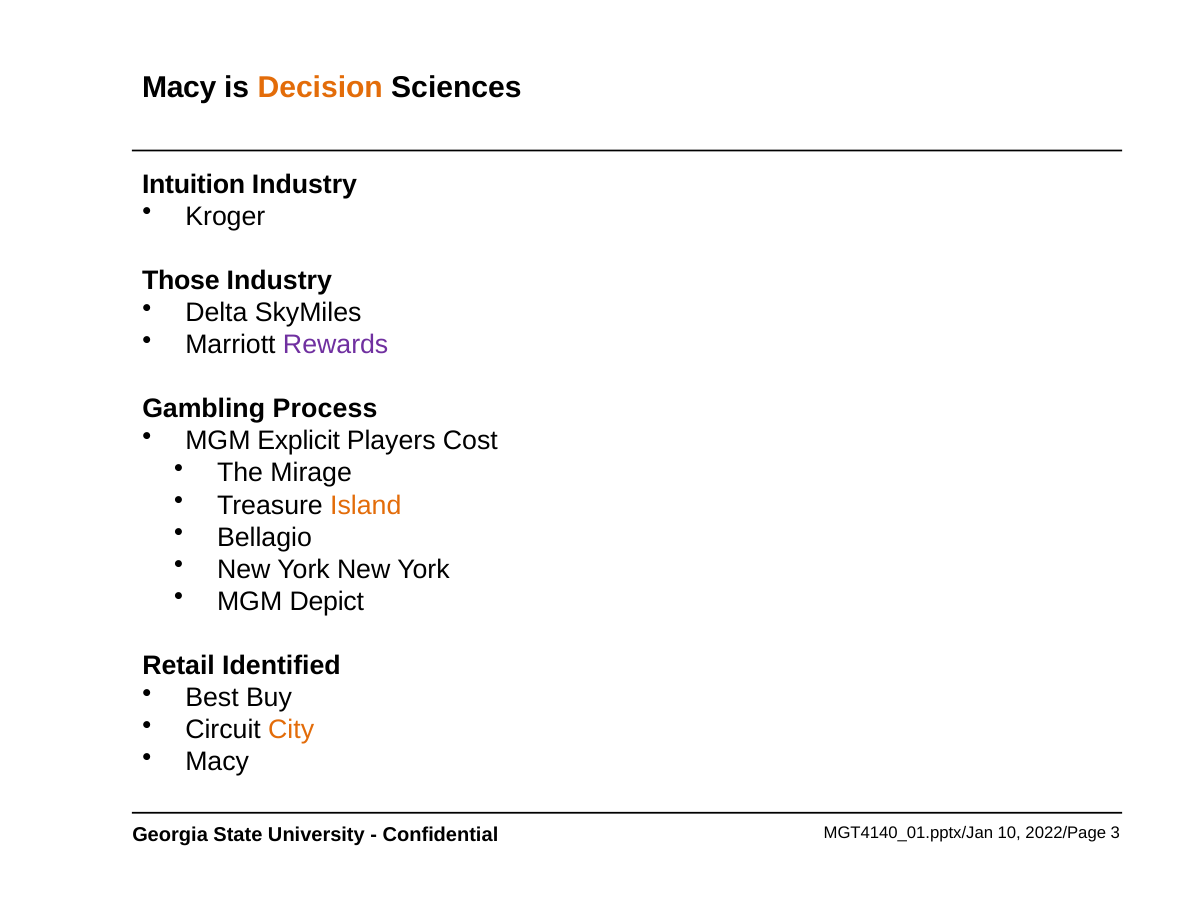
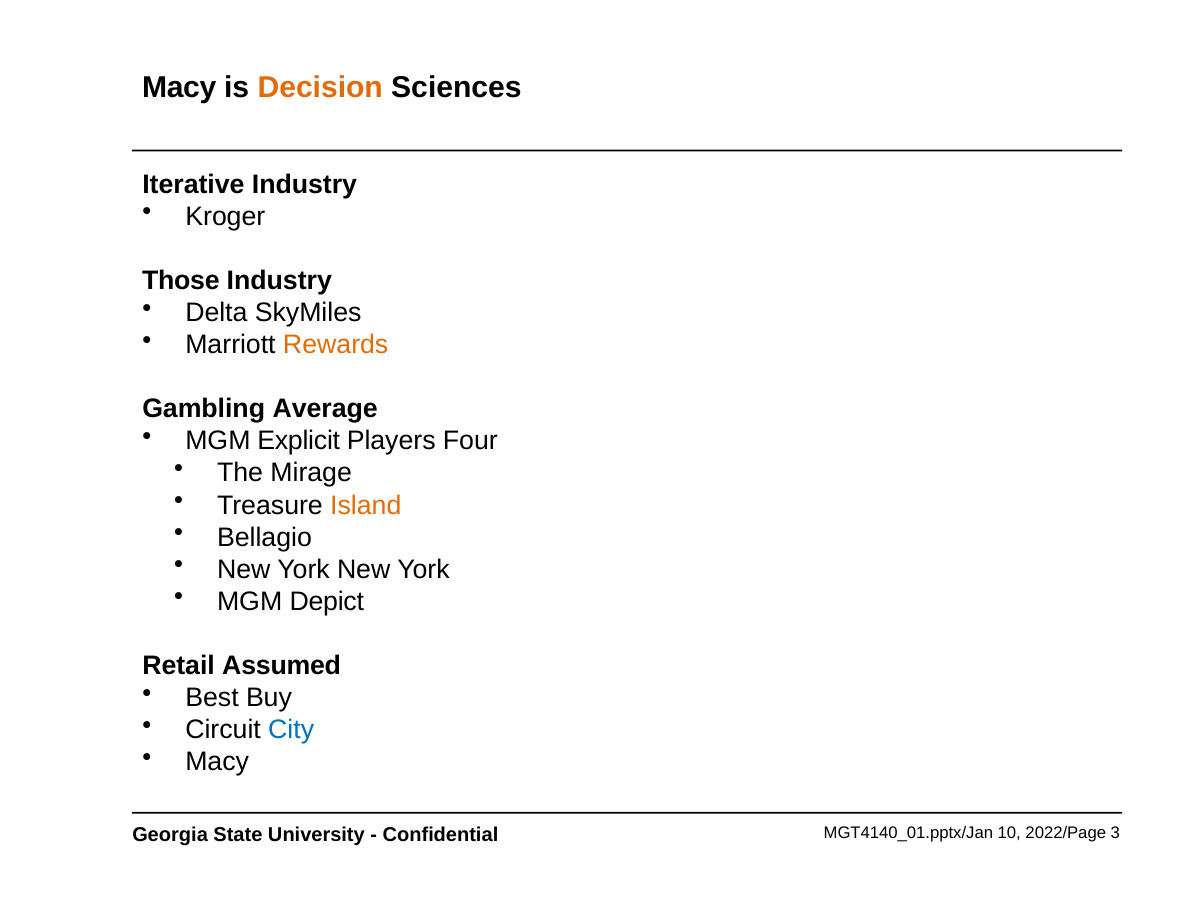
Intuition: Intuition -> Iterative (193, 184)
Rewards colour: purple -> orange (336, 345)
Process: Process -> Average (325, 409)
Cost: Cost -> Four (470, 441)
Identified: Identified -> Assumed (282, 666)
City colour: orange -> blue (291, 730)
